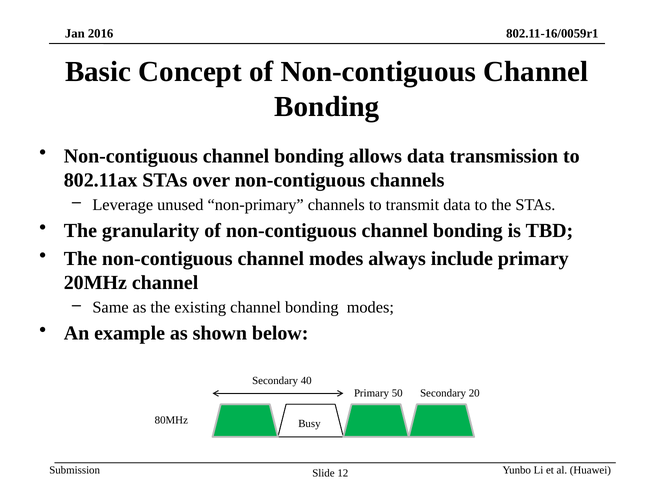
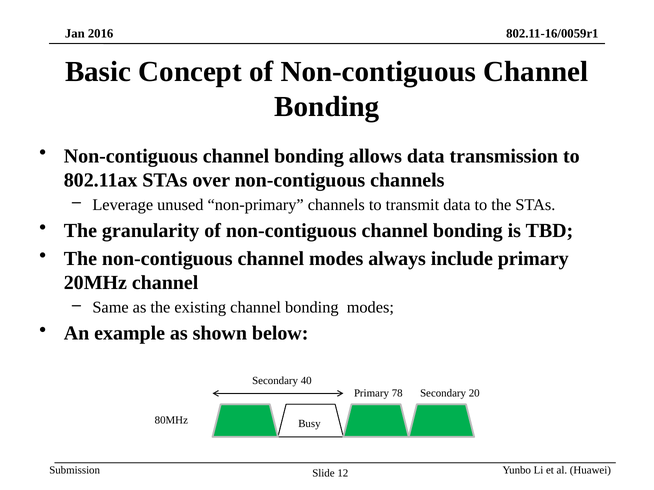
50: 50 -> 78 (397, 393)
